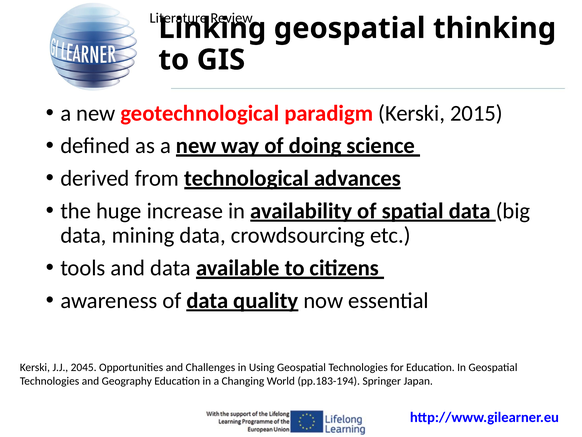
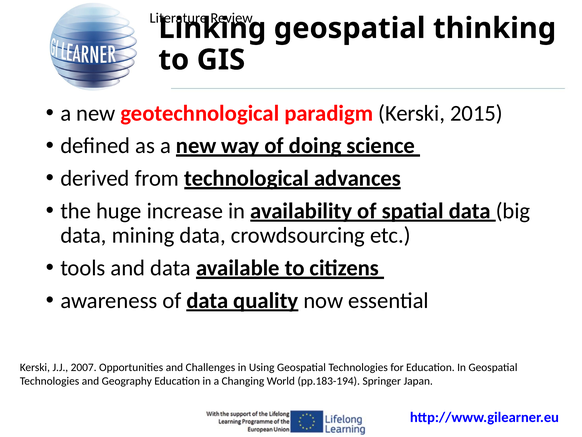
2045: 2045 -> 2007 (84, 367)
